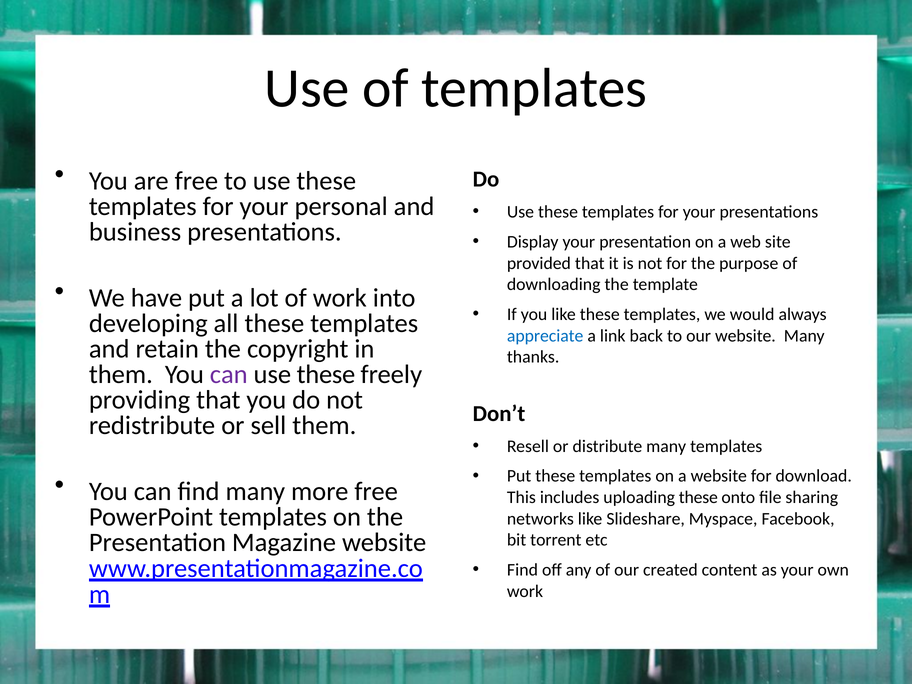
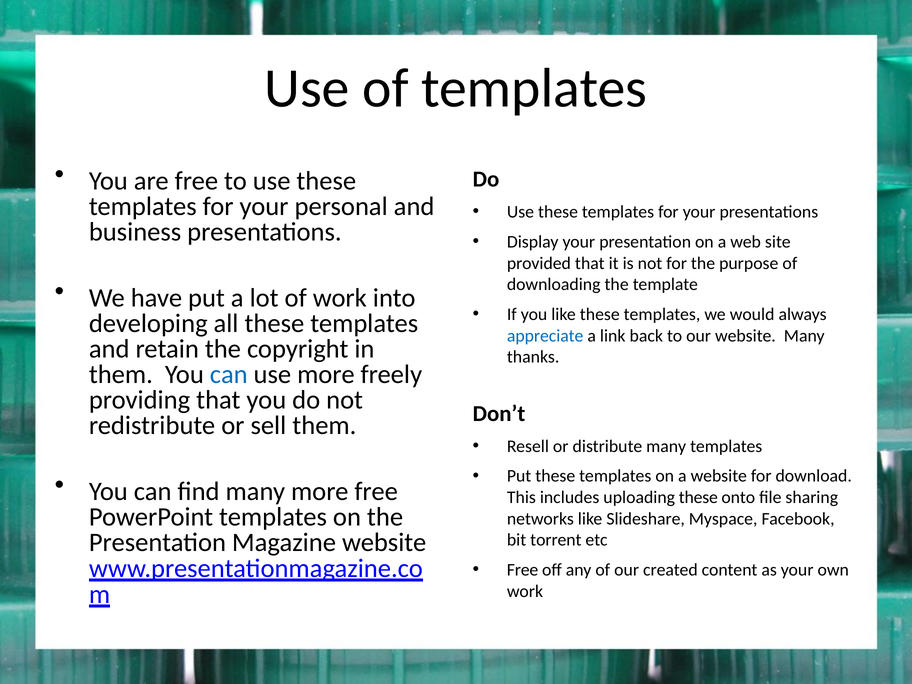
can colour: purple -> blue (229, 374)
these: these -> more (326, 374)
Find: Find -> Free (523, 570)
